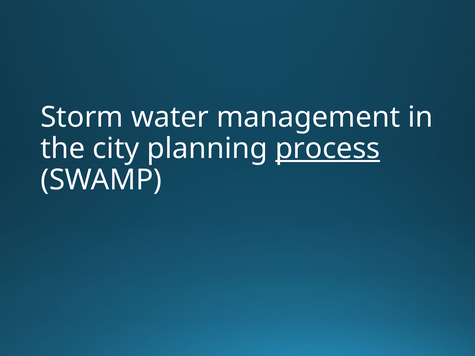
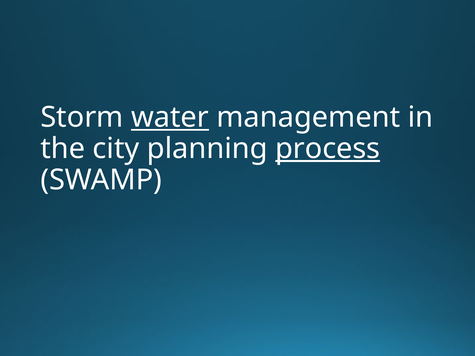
water underline: none -> present (170, 117)
